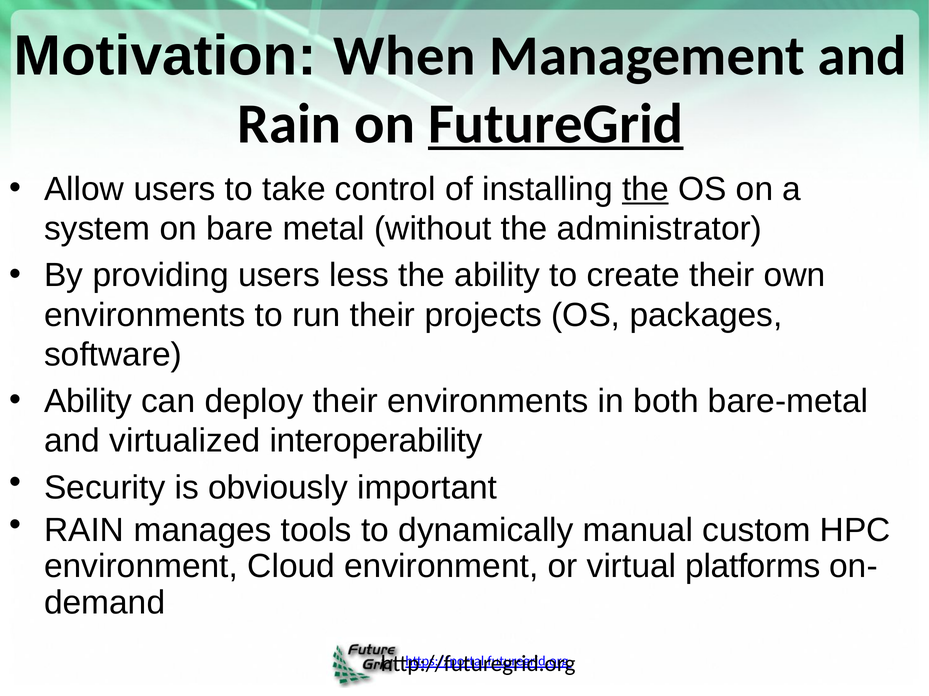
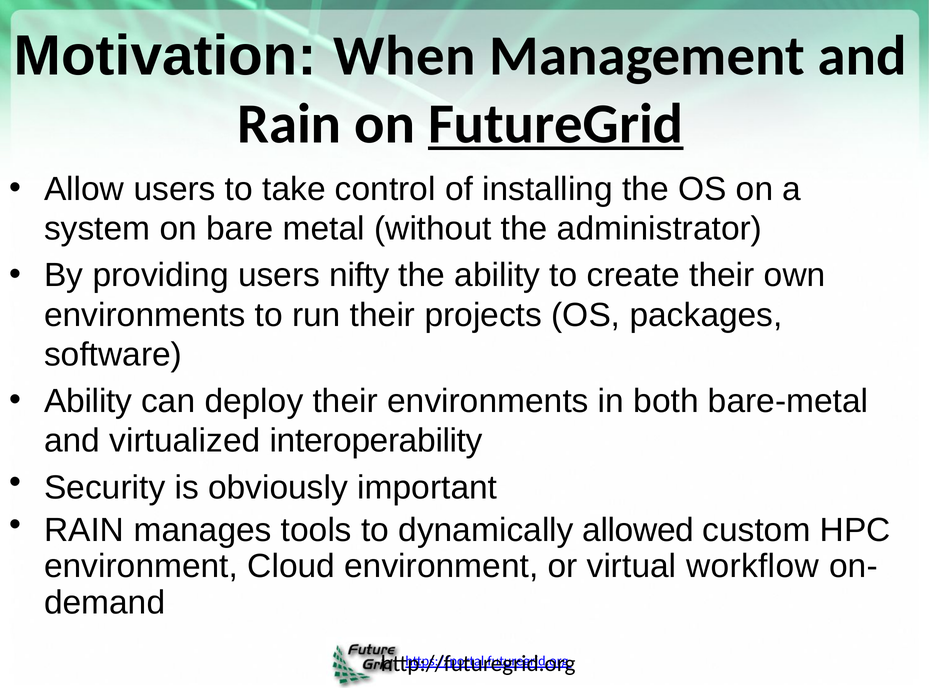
the underline: present -> none (645, 189)
less: less -> nifty (359, 275)
manual: manual -> allowed (638, 531)
platforms: platforms -> workflow (753, 567)
